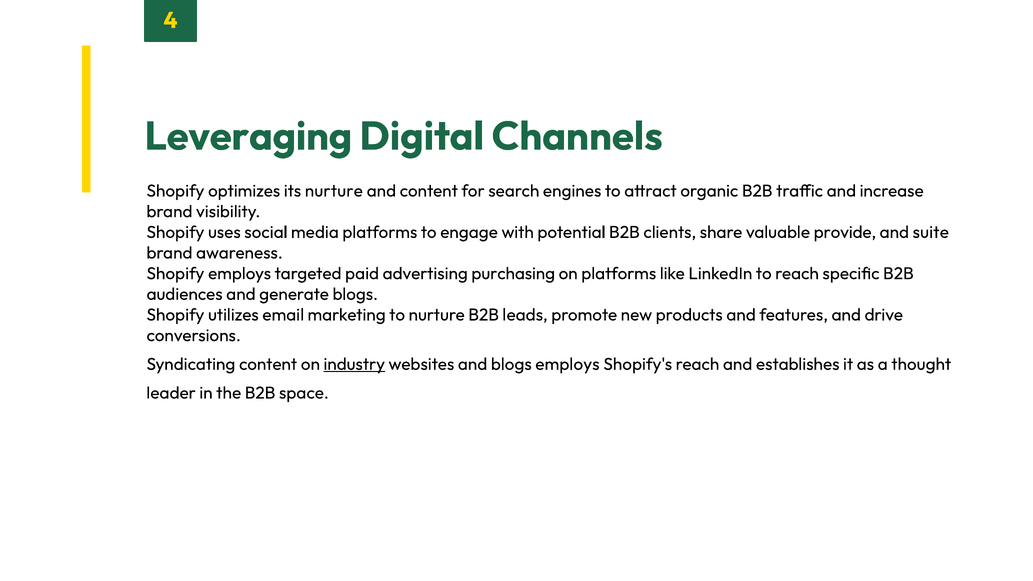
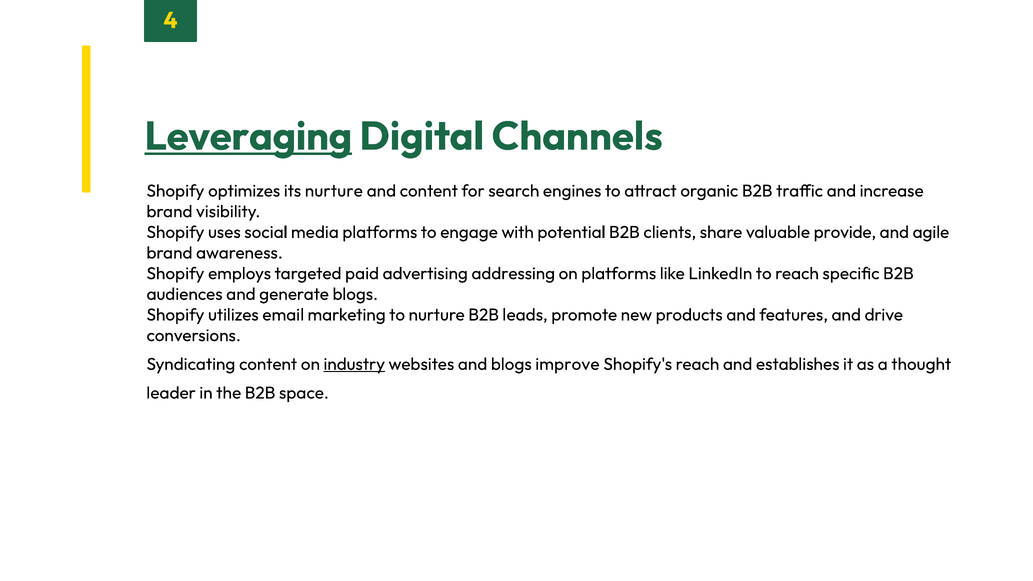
Leveraging underline: none -> present (248, 136)
suite: suite -> agile (931, 232)
purchasing: purchasing -> addressing (513, 274)
blogs employs: employs -> improve (567, 364)
